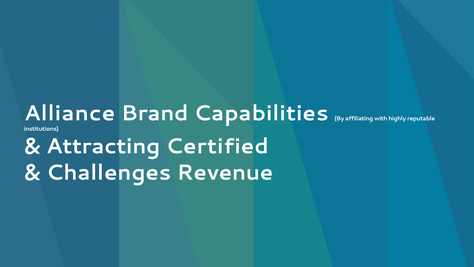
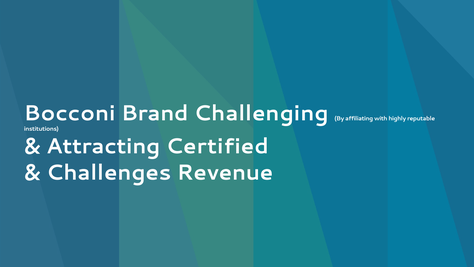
Alliance: Alliance -> Bocconi (70, 113)
Capabilities: Capabilities -> Challenging (261, 113)
